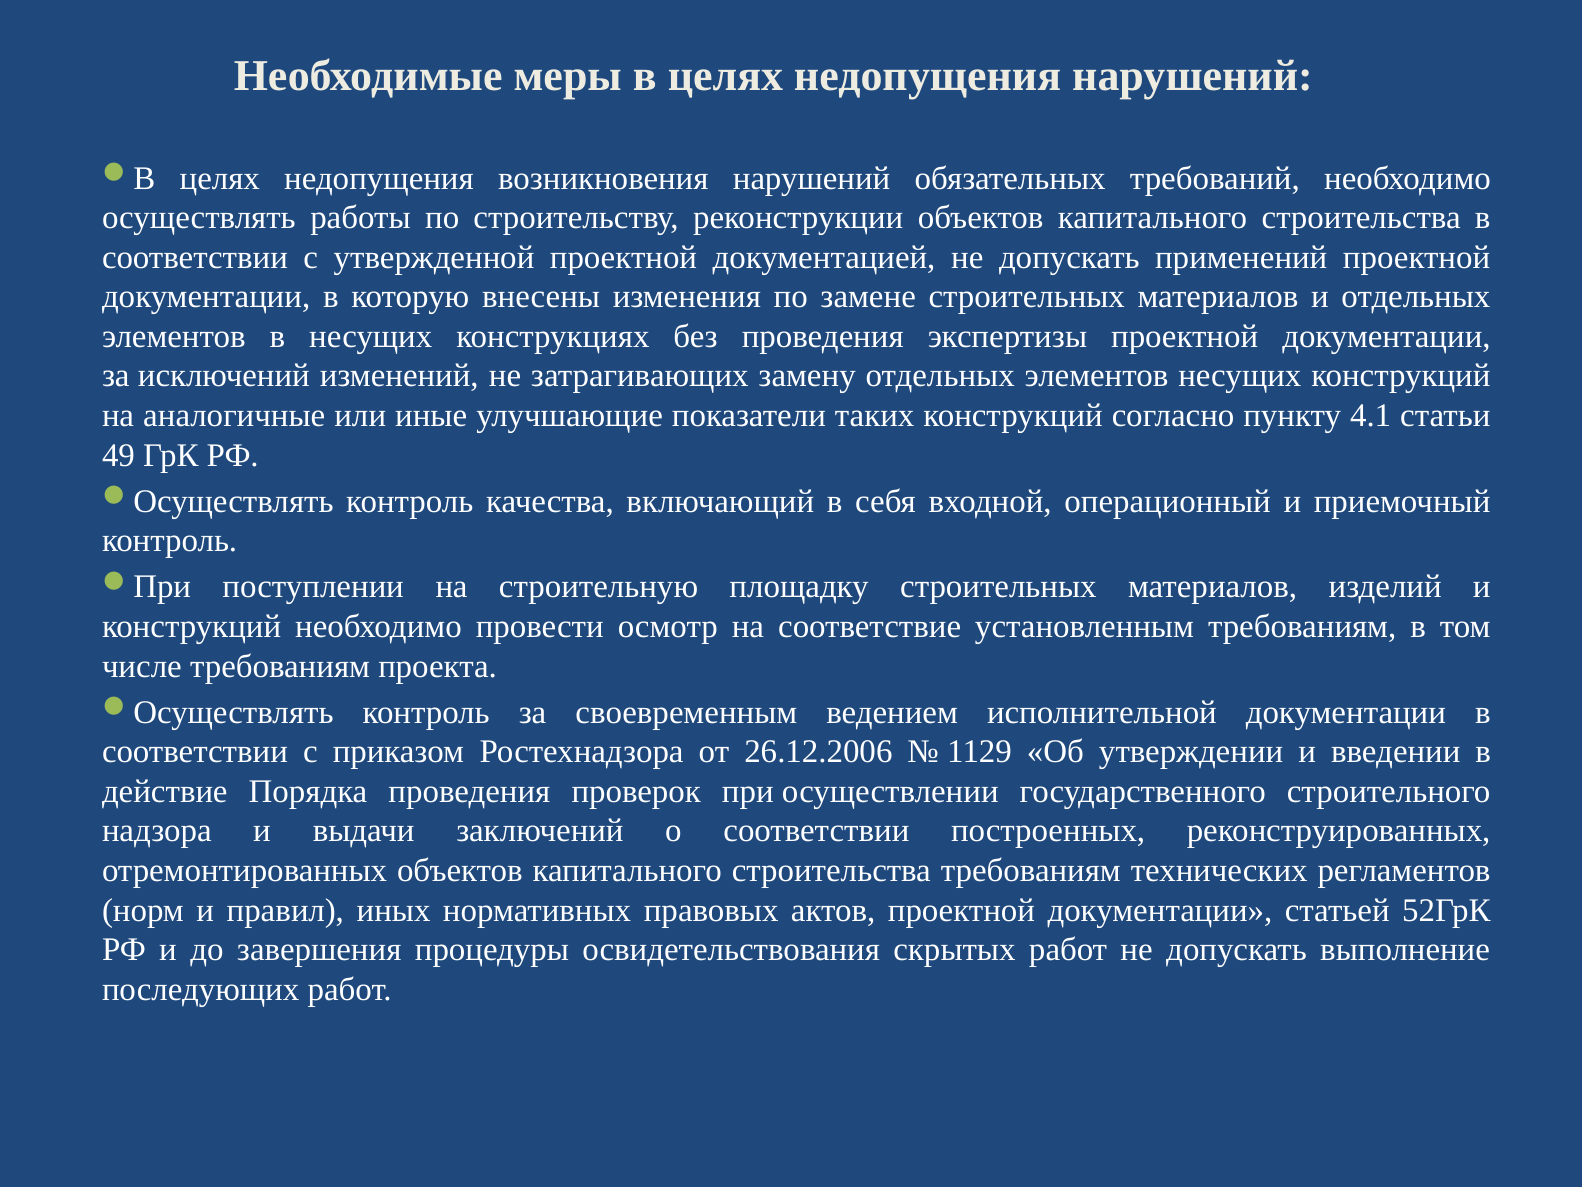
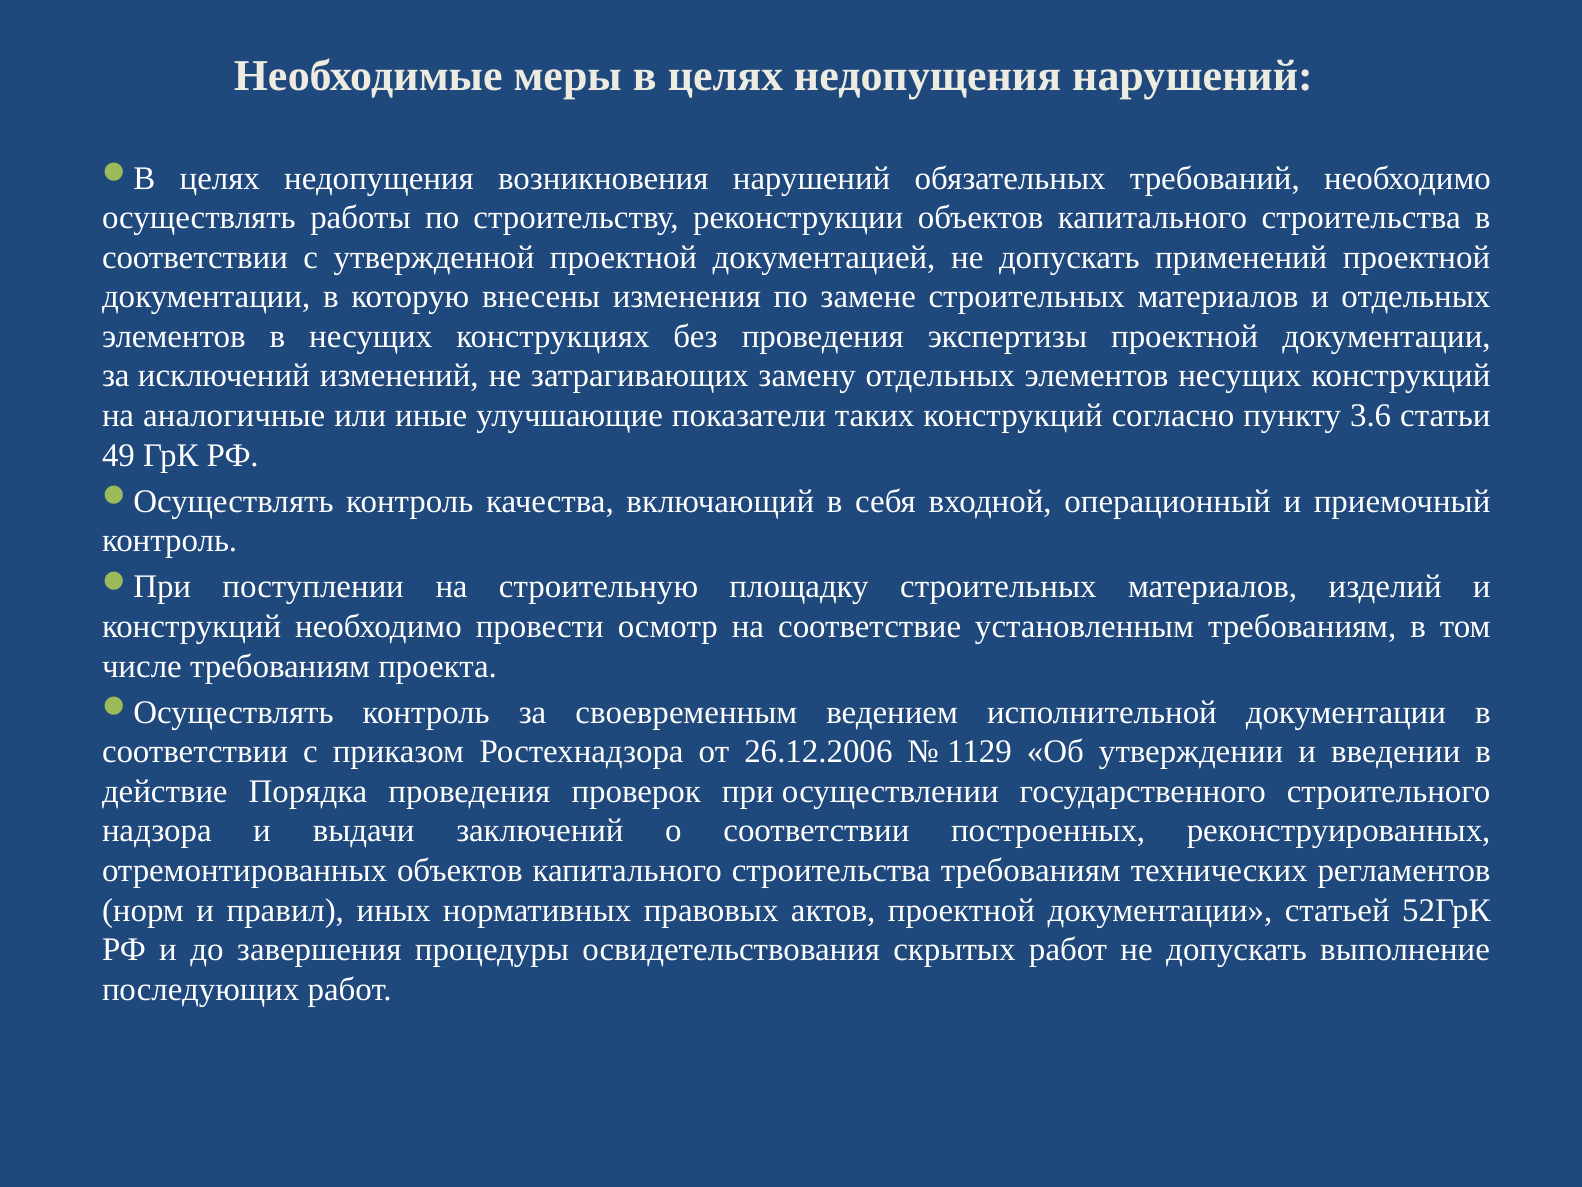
4.1: 4.1 -> 3.6 (1371, 415)
